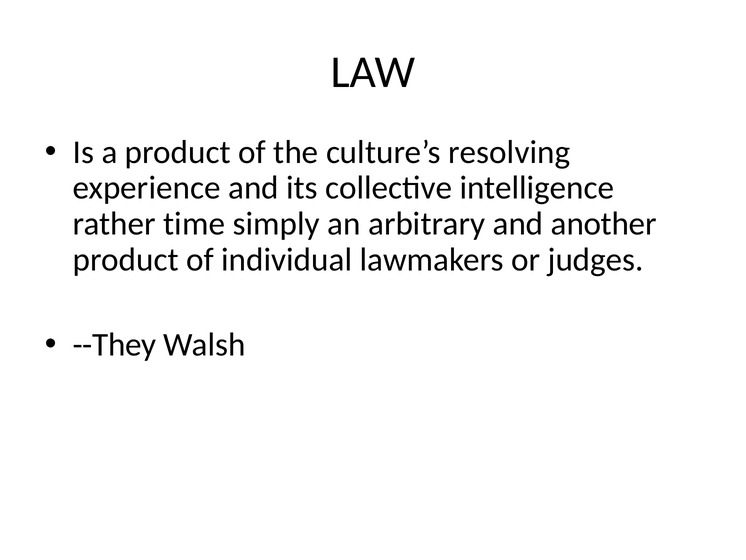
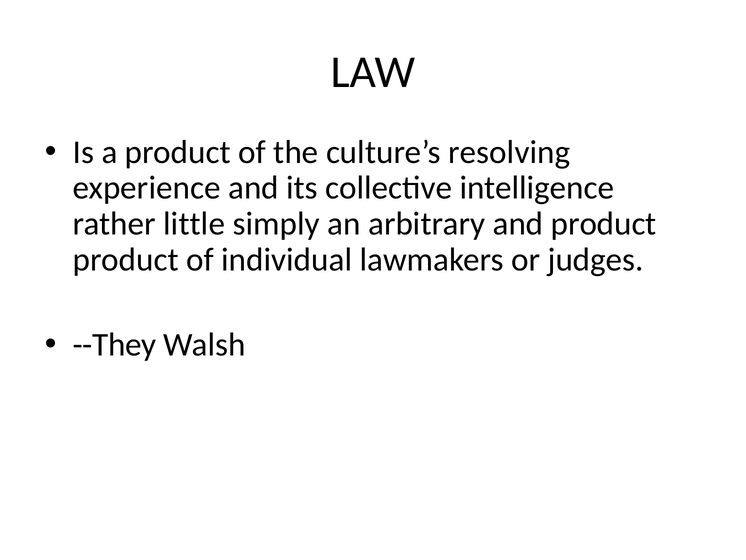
time: time -> little (194, 224)
and another: another -> product (604, 224)
